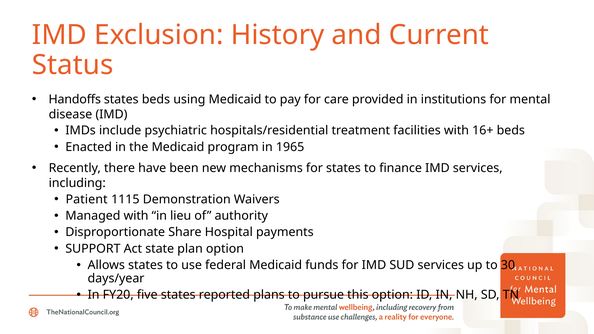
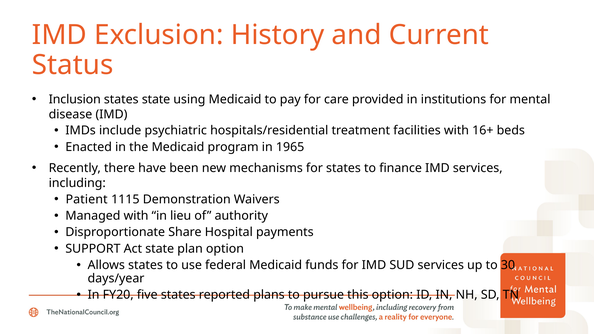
Handoffs: Handoffs -> Inclusion (75, 99)
states beds: beds -> state (156, 99)
